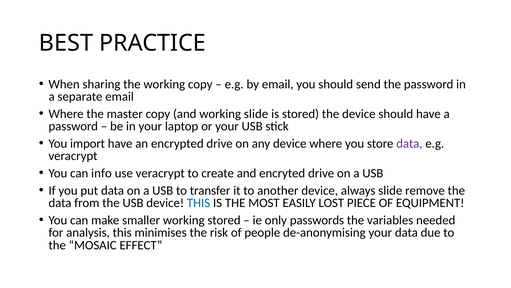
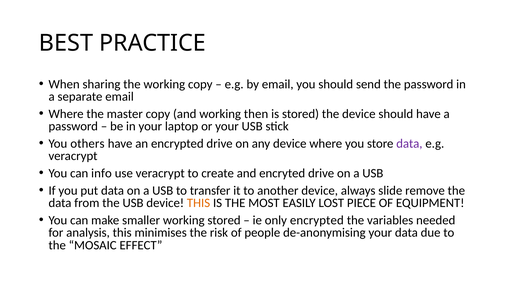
working slide: slide -> then (256, 114)
import: import -> others (87, 143)
THIS colour: blue -> orange (199, 203)
only passwords: passwords -> encrypted (317, 220)
